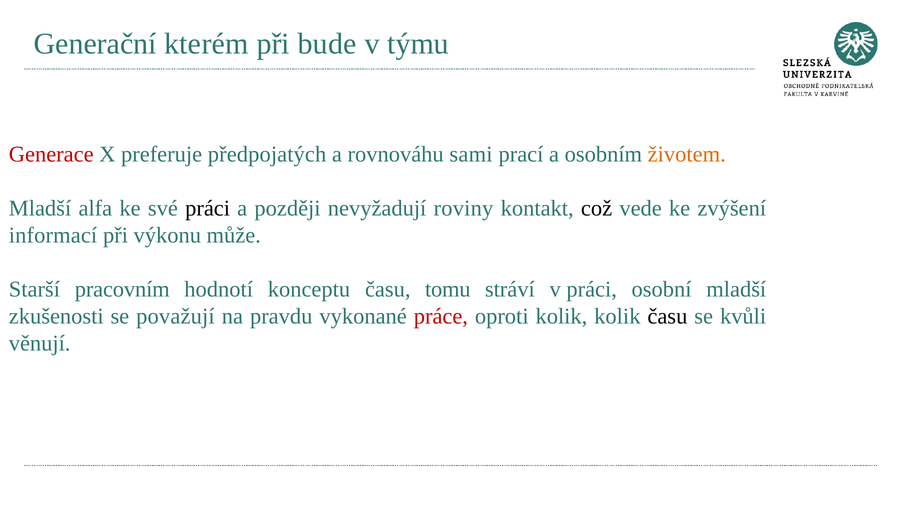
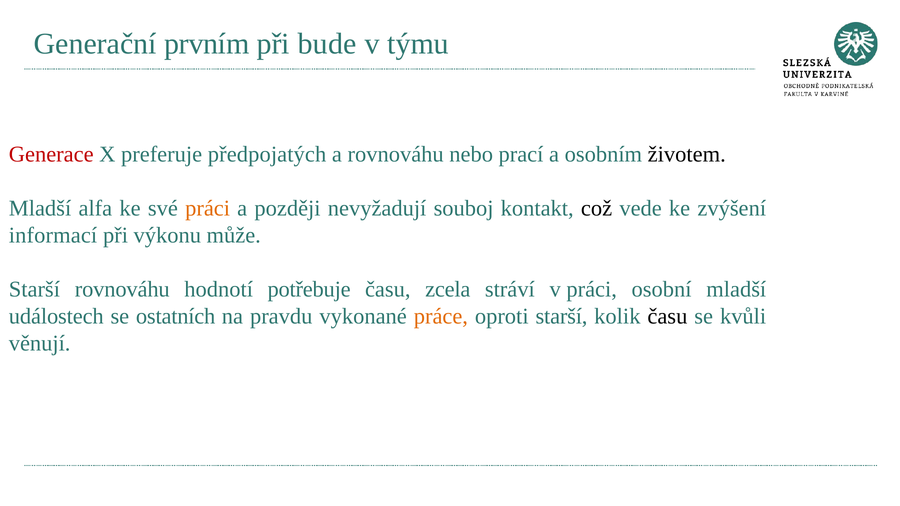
kterém: kterém -> prvním (207, 44)
sami: sami -> nebo (471, 154)
životem colour: orange -> black (687, 154)
práci colour: black -> orange (208, 208)
roviny: roviny -> souboj (464, 208)
Starší pracovním: pracovním -> rovnováhu (122, 289)
konceptu: konceptu -> potřebuje (309, 289)
tomu: tomu -> zcela (448, 289)
zkušenosti: zkušenosti -> událostech (56, 316)
považují: považují -> ostatních (176, 316)
práce colour: red -> orange (441, 316)
oproti kolik: kolik -> starší (562, 316)
